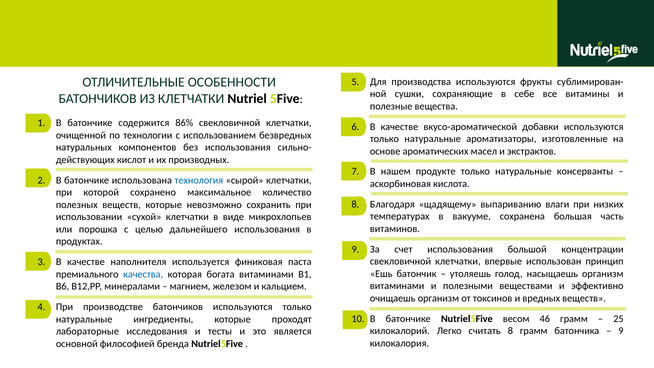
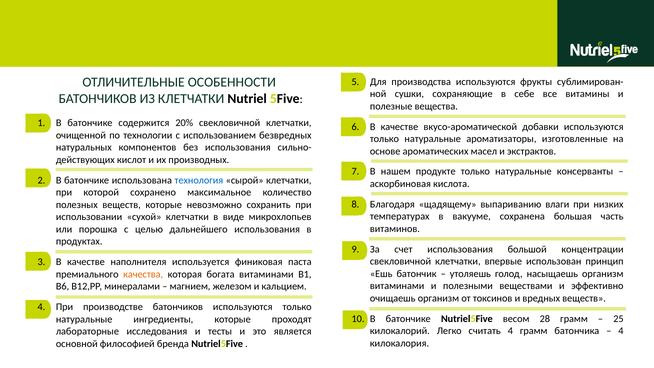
86%: 86% -> 20% (184, 123)
качества colour: blue -> orange (143, 274)
46: 46 -> 28 (545, 319)
считать 8: 8 -> 4 (510, 331)
9: 9 -> 4 (621, 331)
